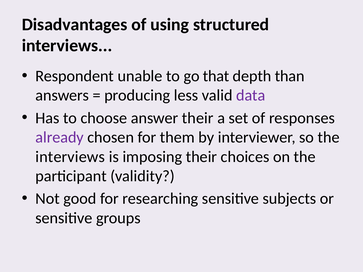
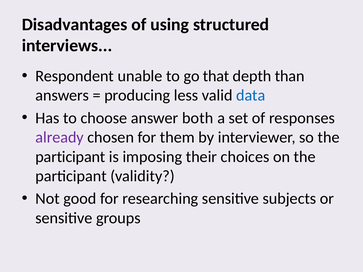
data colour: purple -> blue (251, 96)
answer their: their -> both (198, 118)
interviews: interviews -> participant (70, 157)
